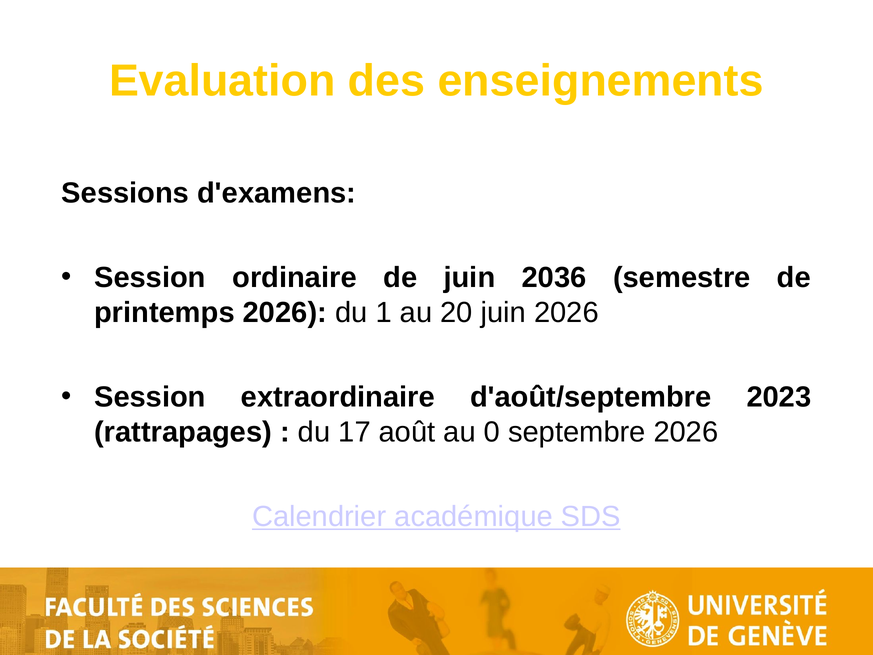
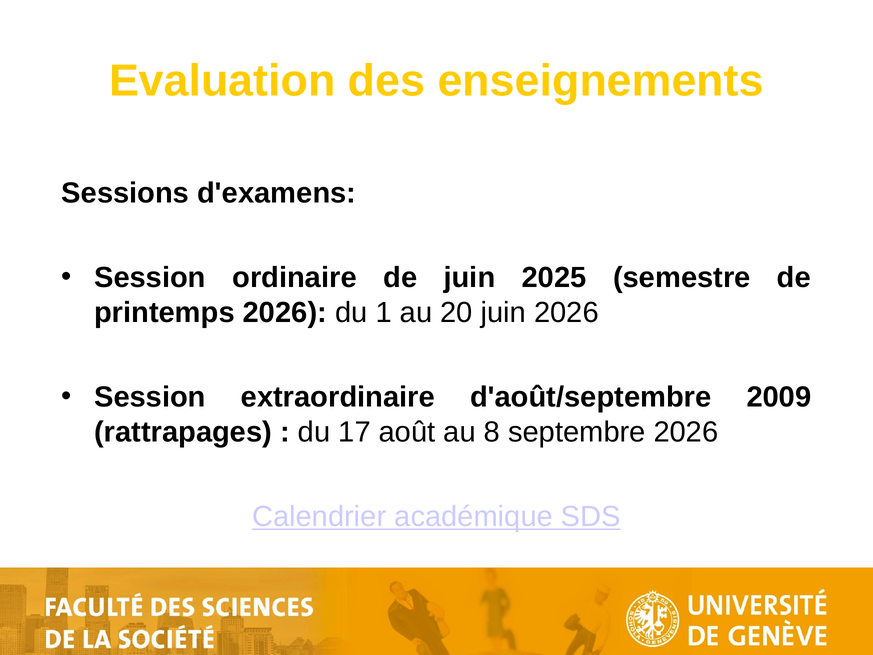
2036: 2036 -> 2025 (554, 278)
2023: 2023 -> 2009 (779, 397)
0: 0 -> 8 (492, 432)
